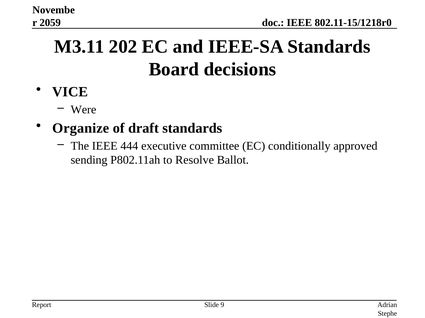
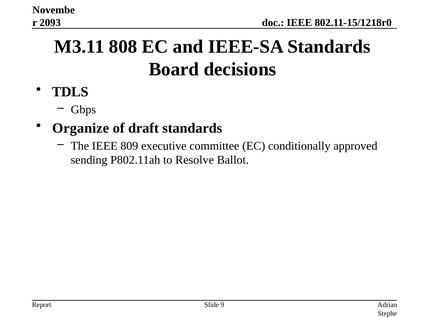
2059: 2059 -> 2093 (50, 23)
202: 202 -> 808 (123, 47)
VICE: VICE -> TDLS (70, 92)
Were: Were -> Gbps (83, 110)
444: 444 -> 809 (129, 146)
